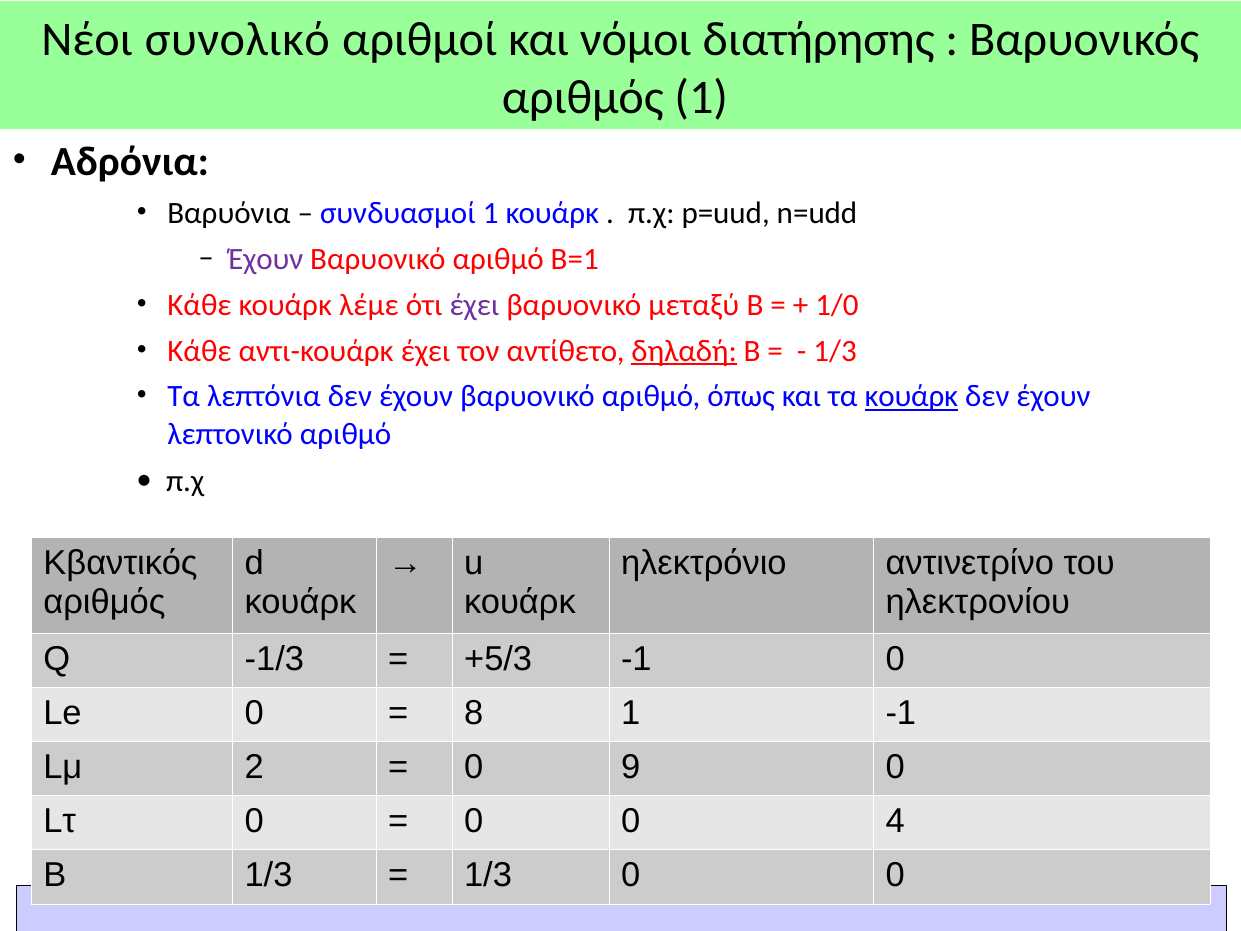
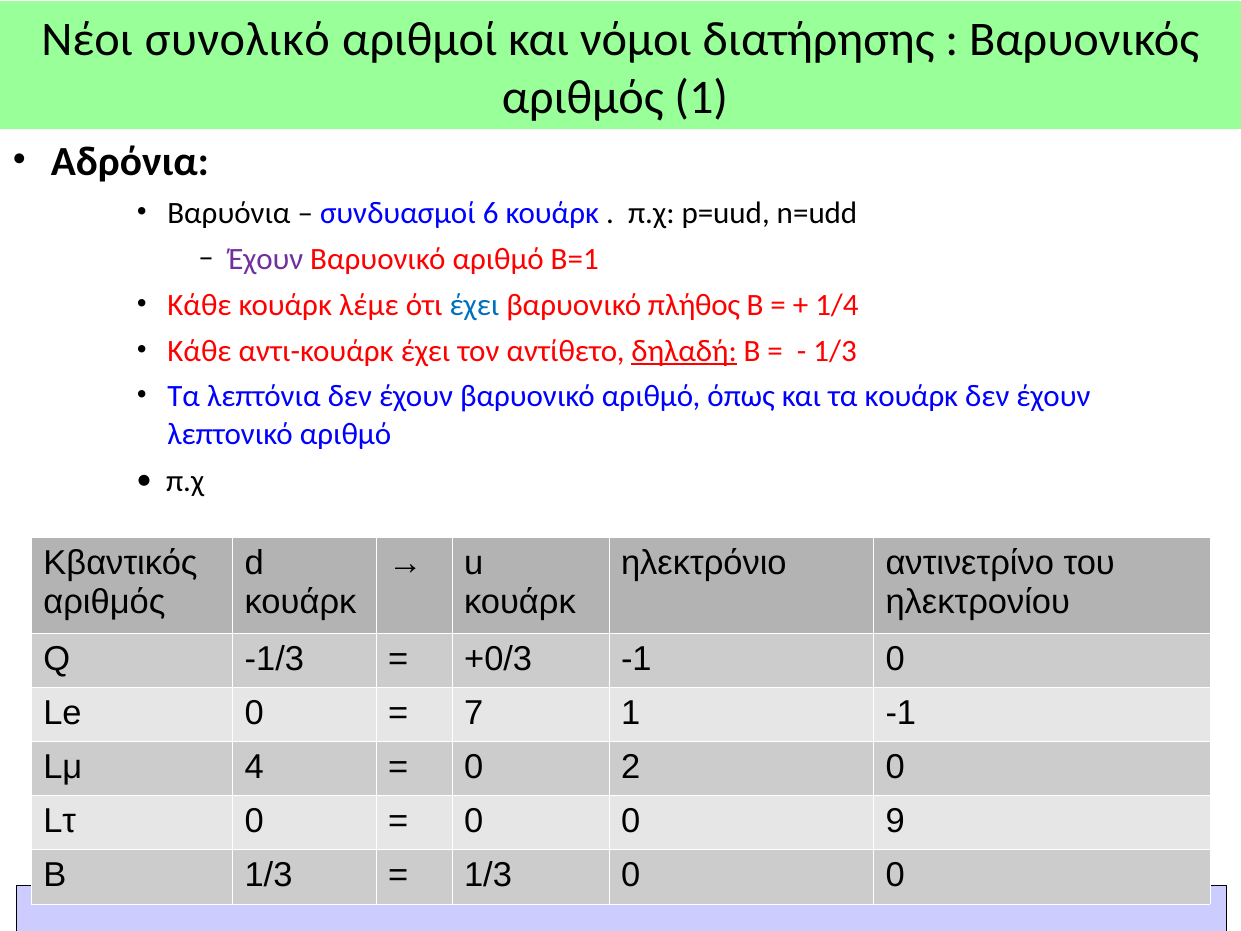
συνδυασμοί 1: 1 -> 6 (491, 213)
έχει colour: purple -> blue (474, 305)
μεταξύ: μεταξύ -> πλήθος (694, 305)
1/0: 1/0 -> 1/4 (837, 305)
κουάρκ underline: present -> none (911, 397)
+5/3: +5/3 -> +0/3 (498, 659)
8: 8 -> 7 (474, 713)
2: 2 -> 4 (254, 767)
9: 9 -> 2 (631, 767)
4: 4 -> 9 (895, 821)
